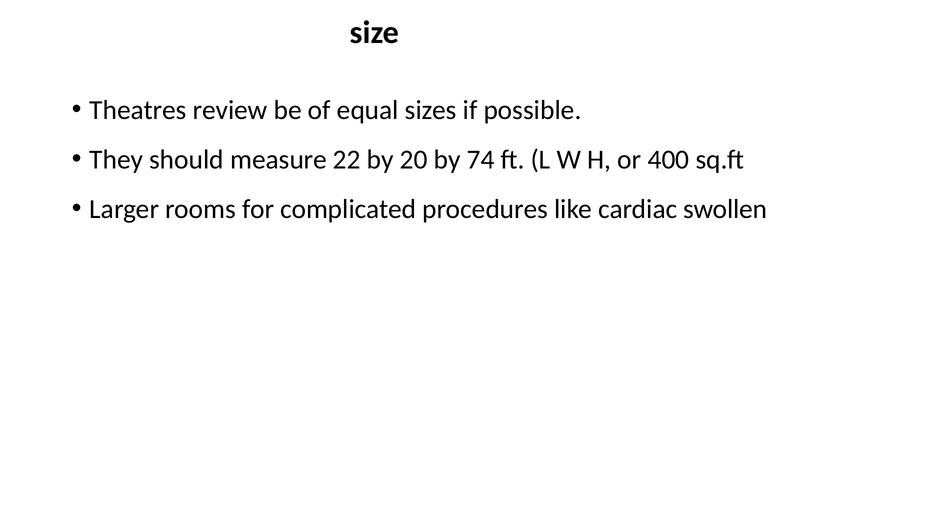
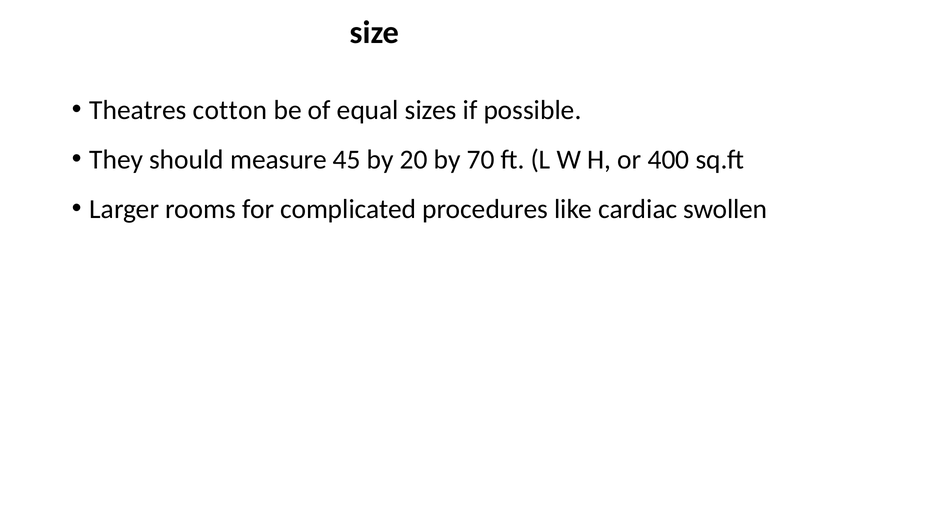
review: review -> cotton (230, 110)
22: 22 -> 45 (347, 160)
74: 74 -> 70 (481, 160)
